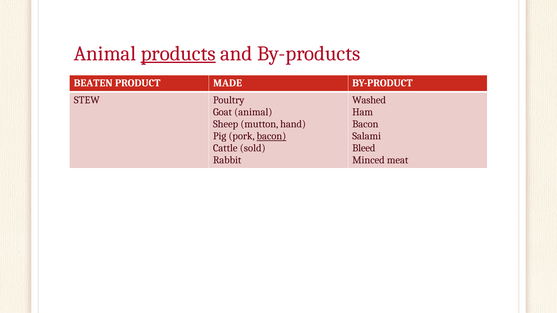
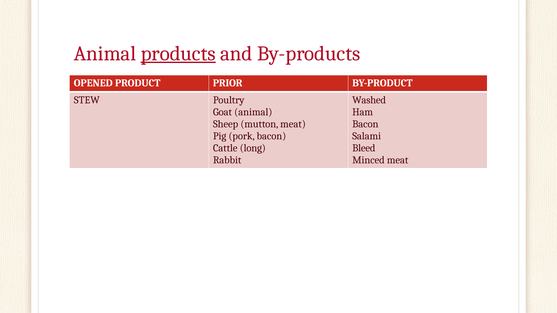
BEATEN: BEATEN -> OPENED (93, 83)
MADE: MADE -> PRIOR (228, 83)
mutton hand: hand -> meat (293, 124)
bacon underline: present -> none (271, 136)
sold: sold -> long (253, 148)
